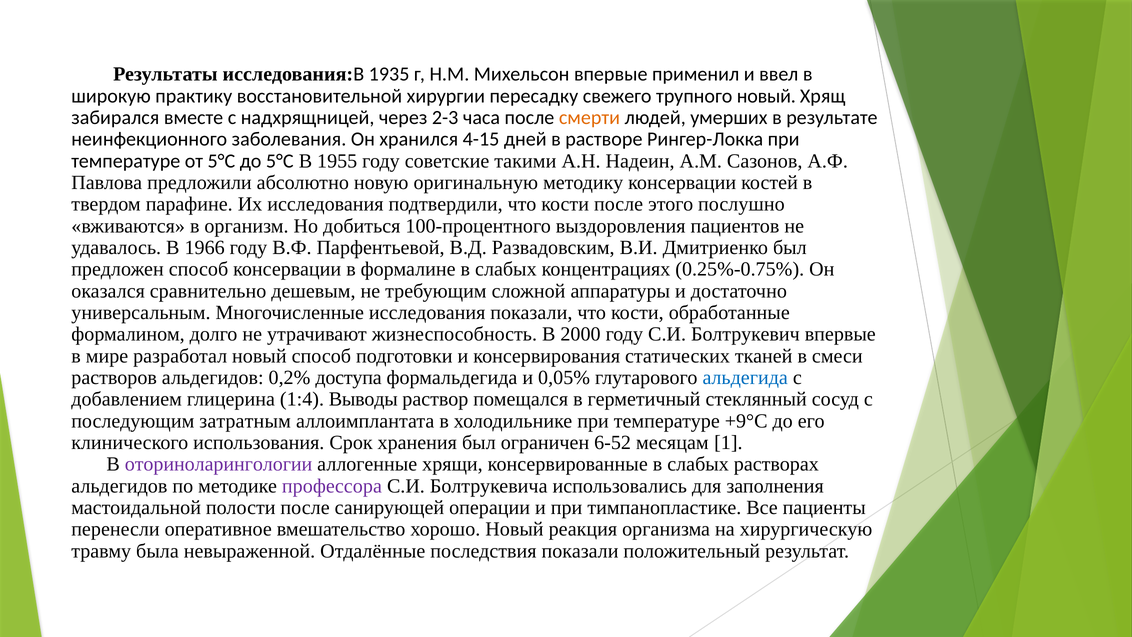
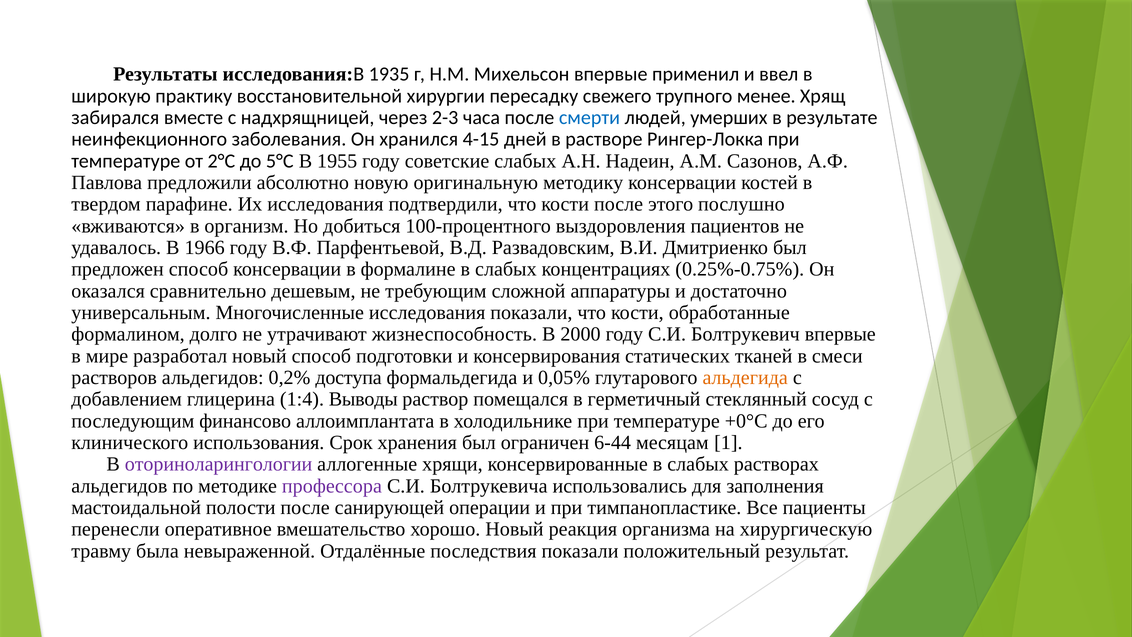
трупного новый: новый -> менее (766, 96)
смерти colour: orange -> blue (589, 118)
от 5°С: 5°С -> 2°С (221, 161)
советские такими: такими -> слабых (525, 161)
альдегида colour: blue -> orange (745, 377)
затратным: затратным -> финансово (245, 421)
+9°С: +9°С -> +0°С (746, 421)
6-52: 6-52 -> 6-44 (613, 442)
